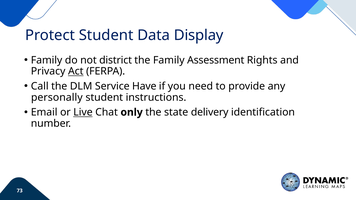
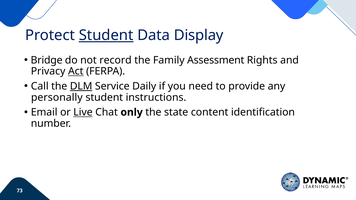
Student underline: none -> present (106, 35)
Family: Family -> Bridge (47, 60)
district: district -> record (116, 60)
DLM underline: none -> present (81, 86)
Have: Have -> Daily (144, 86)
delivery: delivery -> content (210, 112)
